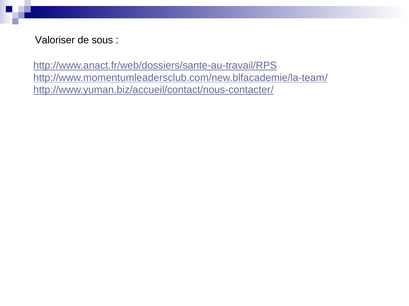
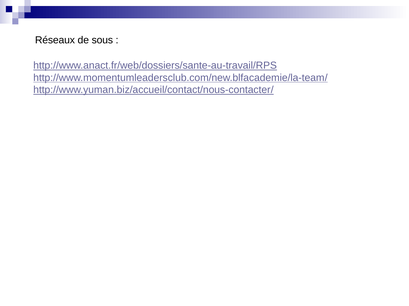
Valoriser: Valoriser -> Réseaux (55, 40)
